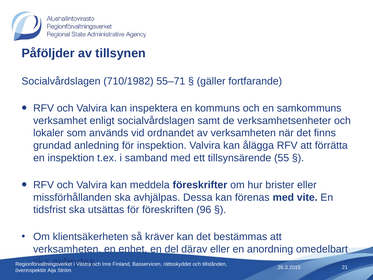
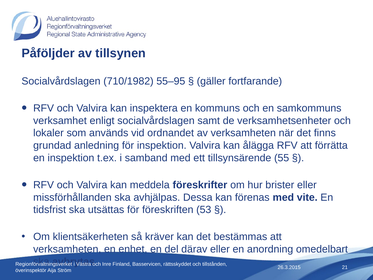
55–71: 55–71 -> 55–95 (171, 81)
96: 96 -> 53 (204, 210)
